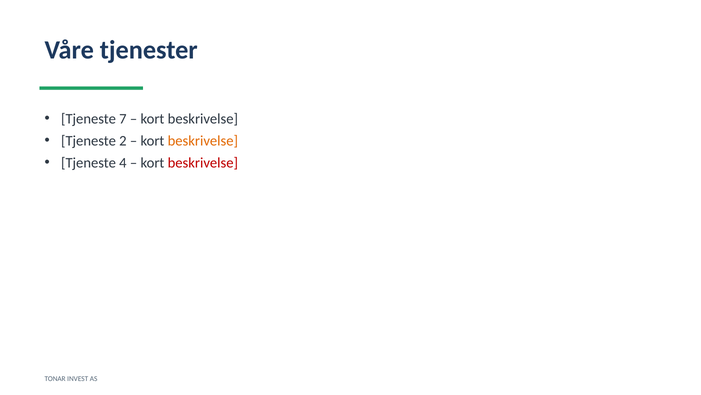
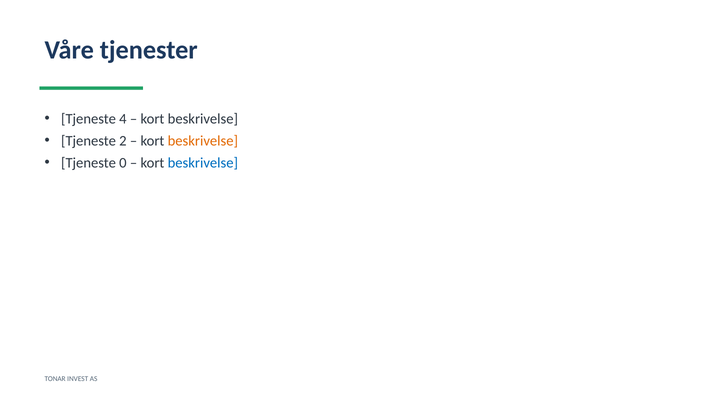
7: 7 -> 4 (123, 119)
4: 4 -> 0 (123, 163)
beskrivelse colour: red -> blue (203, 163)
